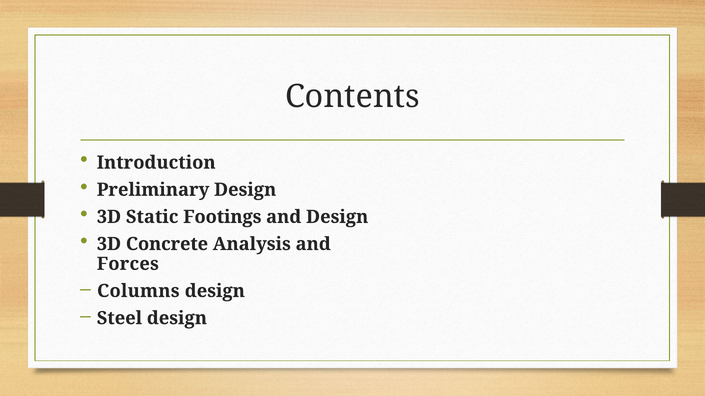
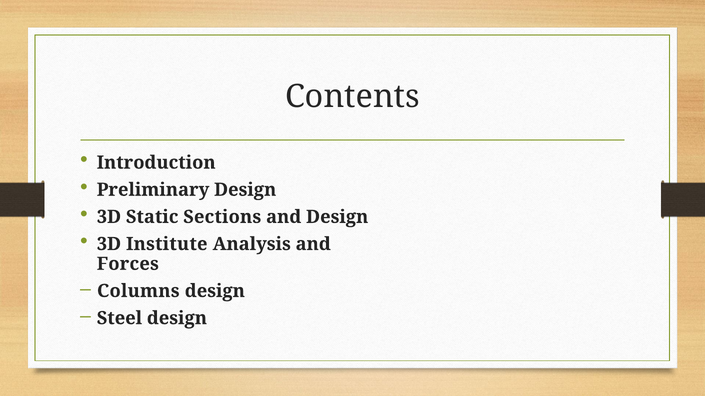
Footings: Footings -> Sections (222, 217)
Concrete: Concrete -> Institute (167, 244)
